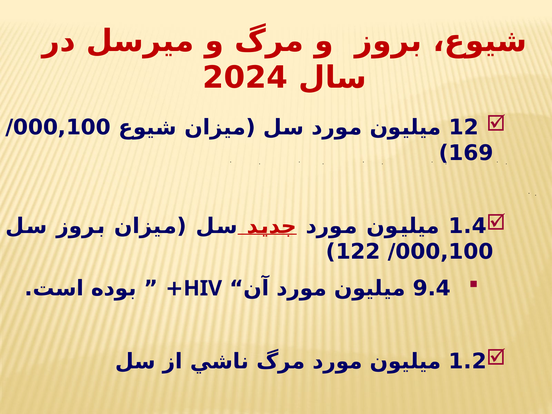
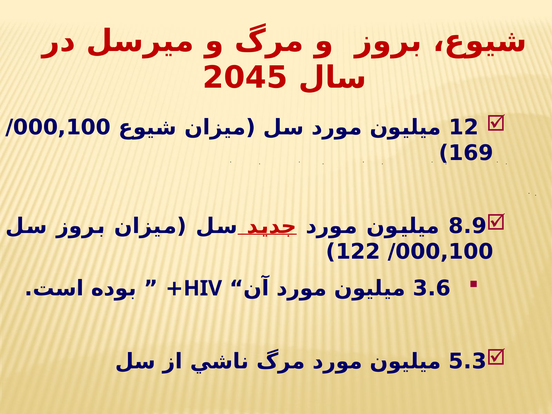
2024: 2024 -> 2045 (245, 78)
1.4: 1.4 -> 8.9 (468, 226)
9.4: 9.4 -> 3.6 (432, 288)
1.2: 1.2 -> 5.3 (468, 361)
